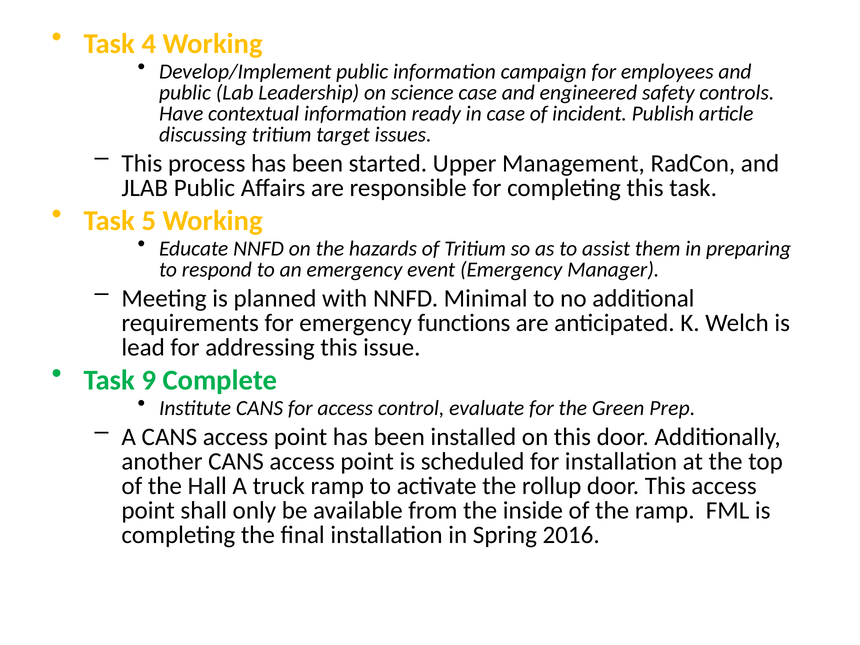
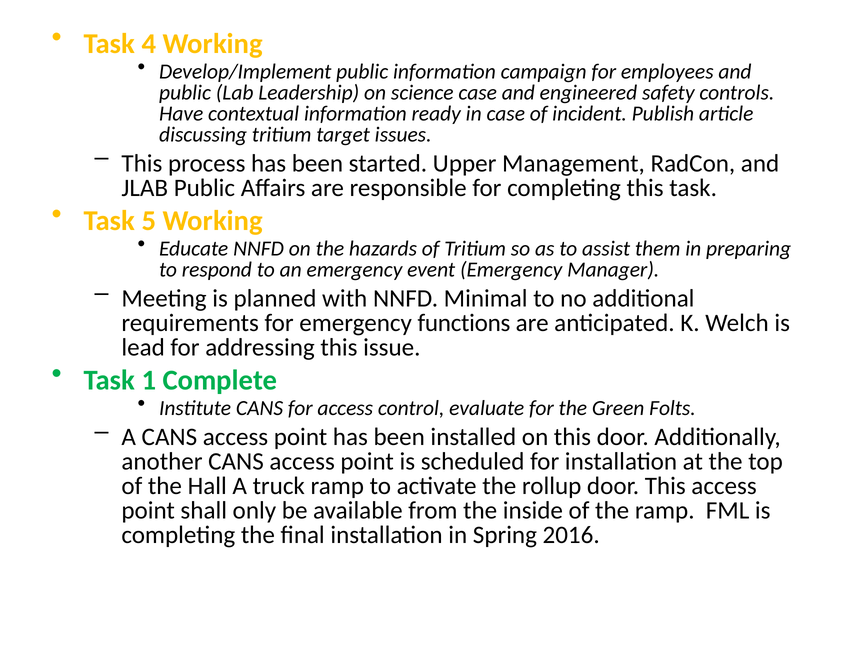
9: 9 -> 1 (149, 380)
Prep: Prep -> Folts (672, 408)
